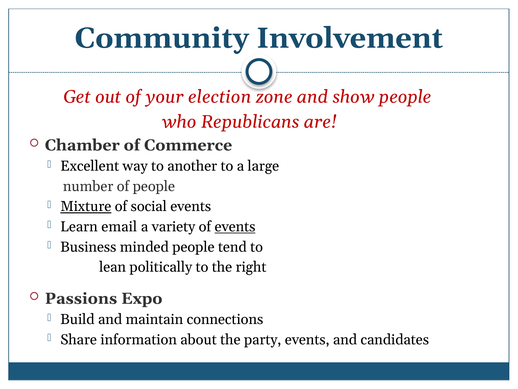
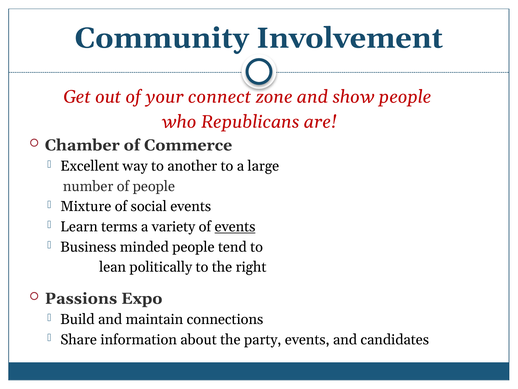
election: election -> connect (220, 97)
Mixture underline: present -> none (86, 206)
email: email -> terms (119, 226)
